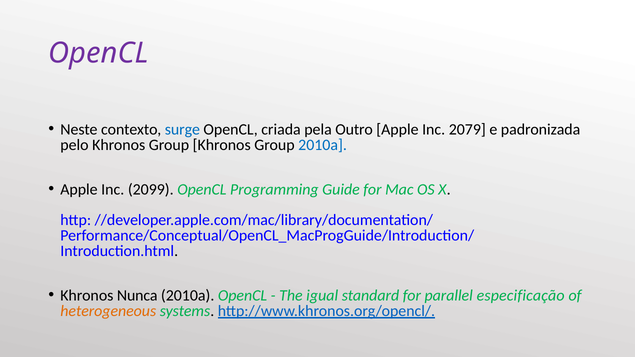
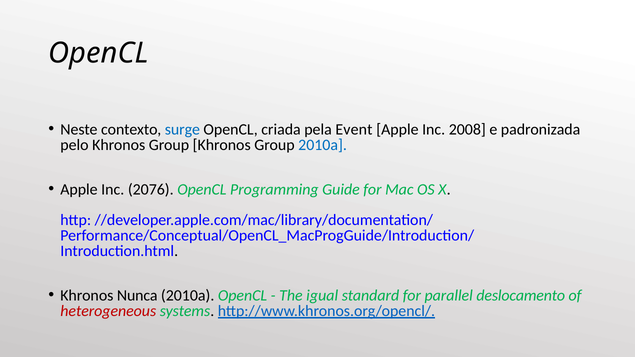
OpenCL colour: purple -> black (98, 53)
Outro: Outro -> Event (354, 130)
2079: 2079 -> 2008 (467, 130)
2099: 2099 -> 2076 (151, 189)
especificação: especificação -> deslocamento (521, 296)
heterogeneous colour: orange -> red (108, 311)
